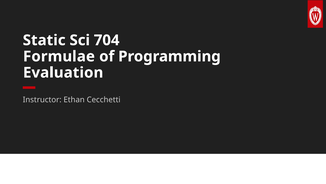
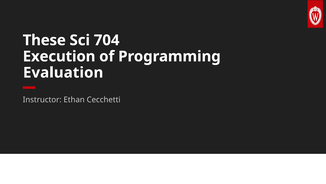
Static: Static -> These (44, 40)
Formulae: Formulae -> Execution (59, 56)
